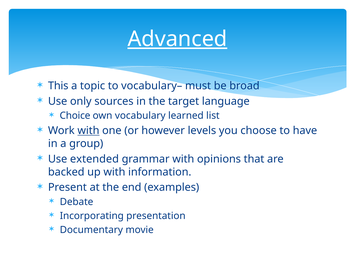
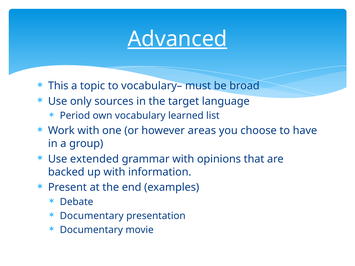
Choice: Choice -> Period (75, 116)
with underline: present -> none (88, 131)
levels: levels -> areas (202, 131)
Incorporating: Incorporating -> Documentary (92, 216)
